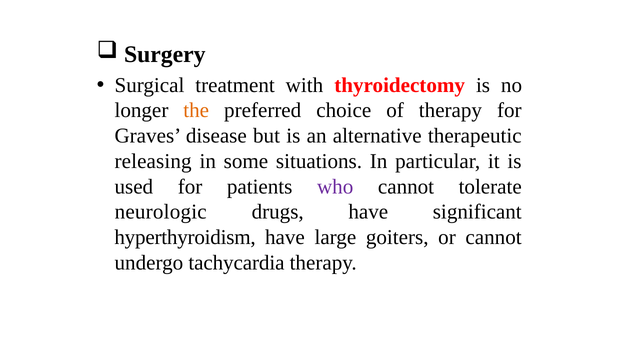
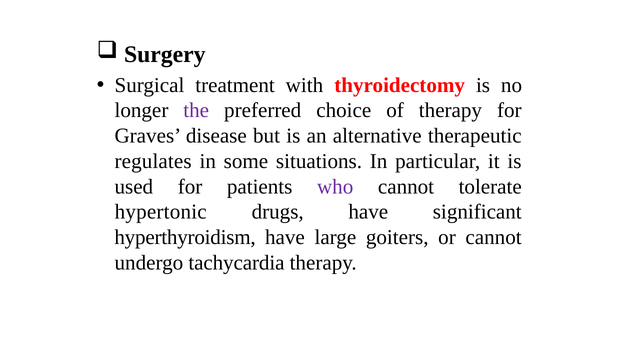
the colour: orange -> purple (196, 110)
releasing: releasing -> regulates (153, 161)
neurologic: neurologic -> hypertonic (161, 212)
